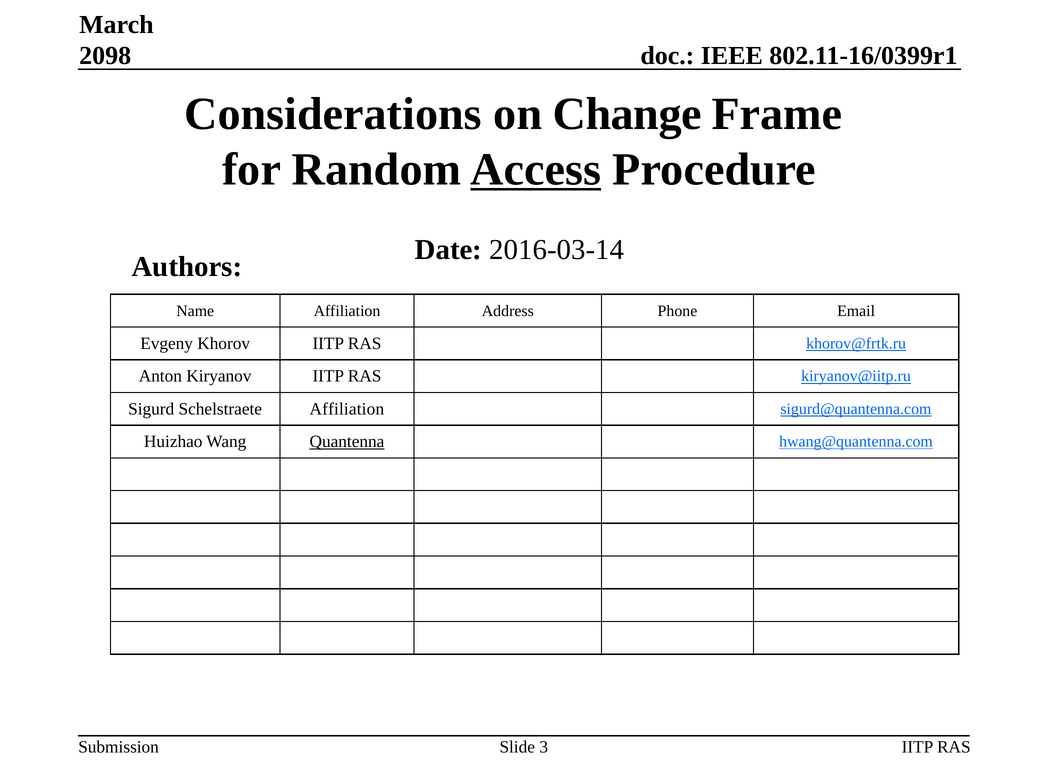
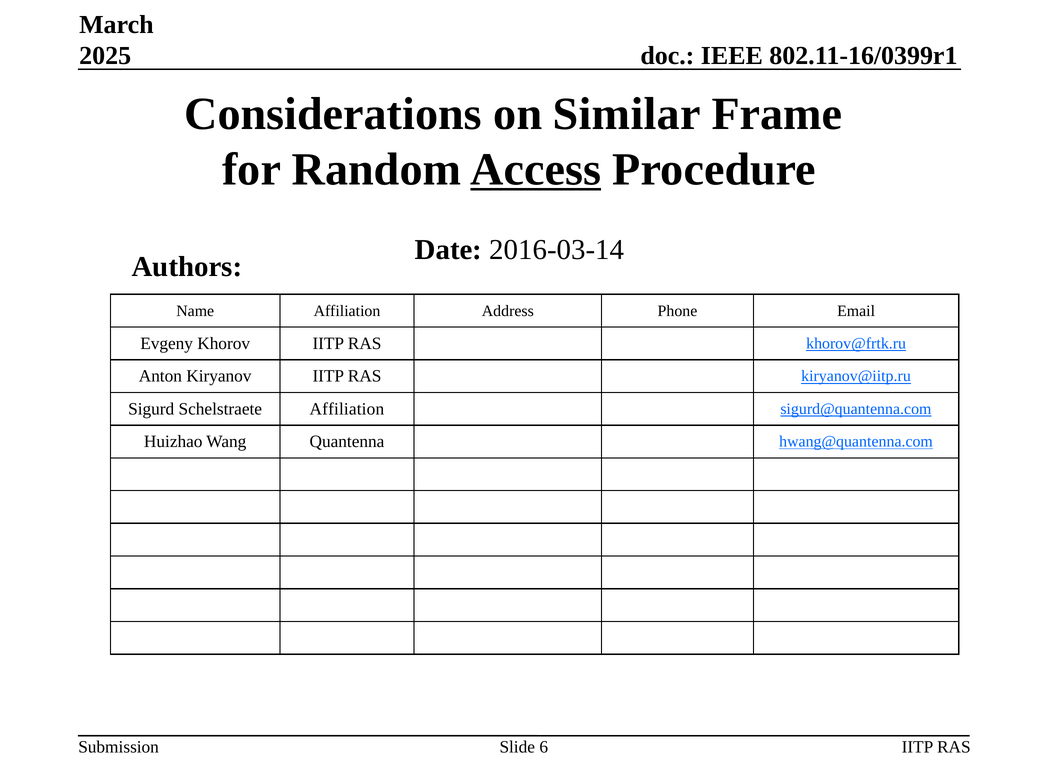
2098: 2098 -> 2025 (105, 56)
Change: Change -> Similar (627, 114)
Quantenna underline: present -> none (347, 442)
3: 3 -> 6 (544, 747)
